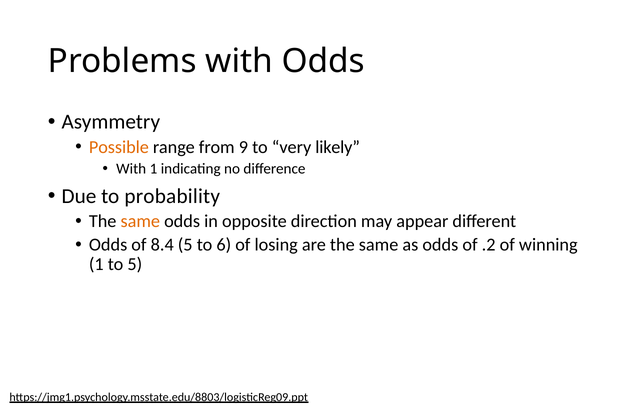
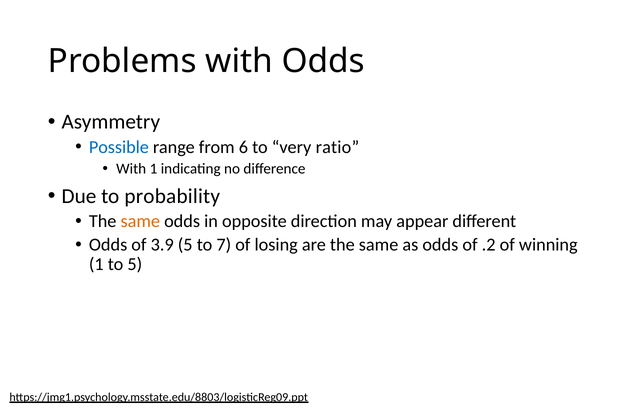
Possible colour: orange -> blue (119, 147)
9: 9 -> 6 (243, 147)
likely: likely -> ratio (337, 147)
8.4: 8.4 -> 3.9 (162, 245)
6: 6 -> 7 (224, 245)
